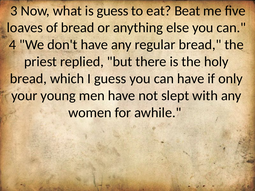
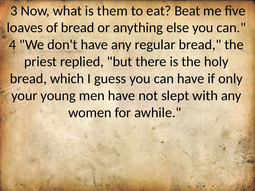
is guess: guess -> them (112, 11)
